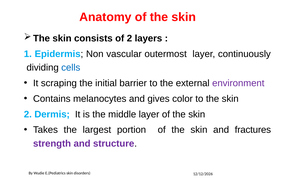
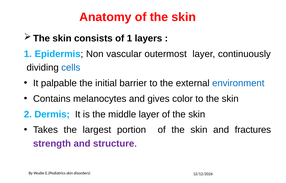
of 2: 2 -> 1 (129, 38)
scraping: scraping -> palpable (59, 83)
environment colour: purple -> blue (238, 83)
